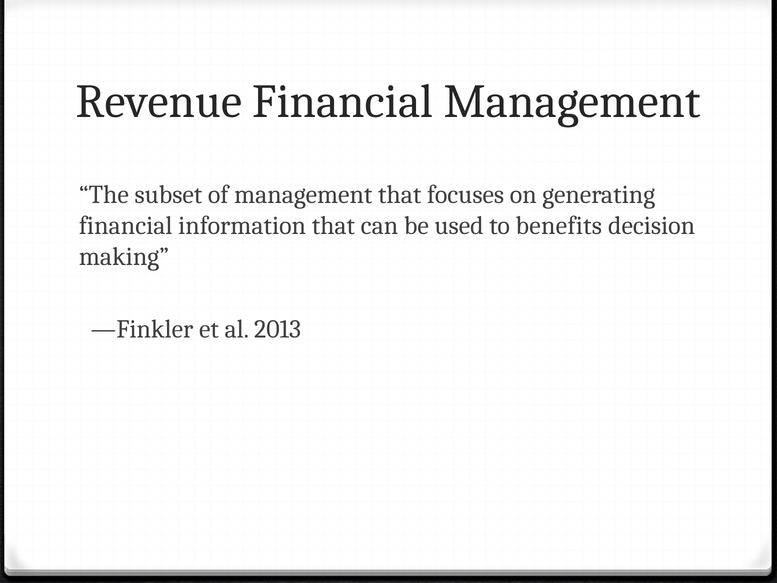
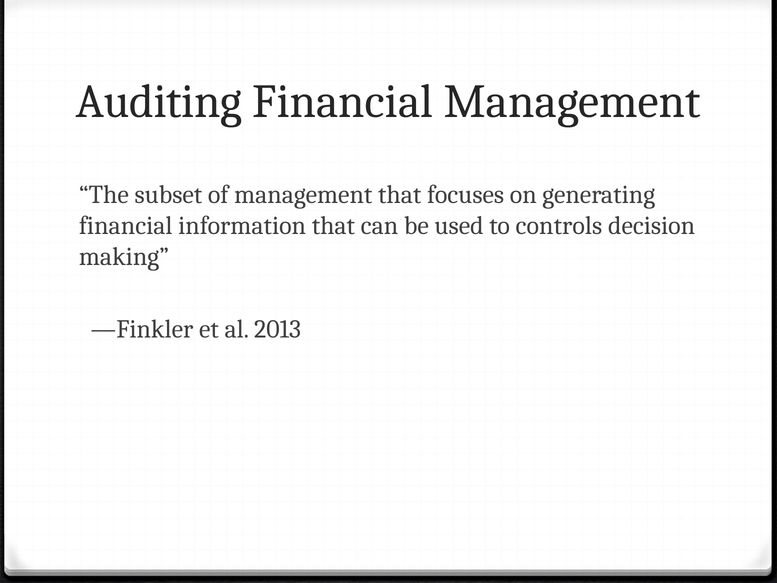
Revenue: Revenue -> Auditing (159, 102)
benefits: benefits -> controls (559, 226)
